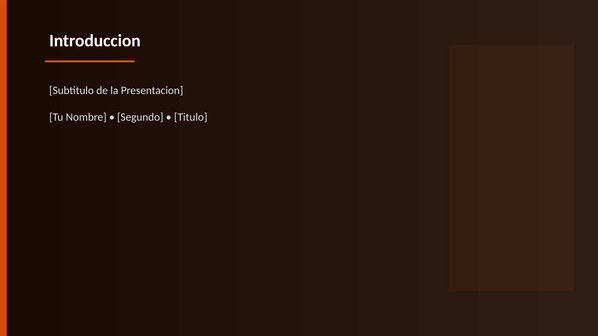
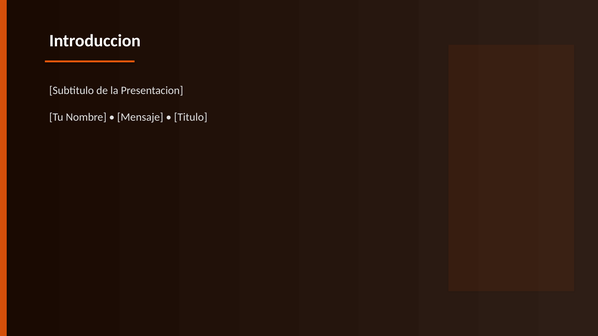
Segundo: Segundo -> Mensaje (140, 117)
